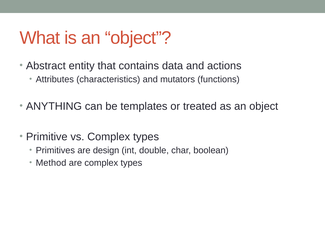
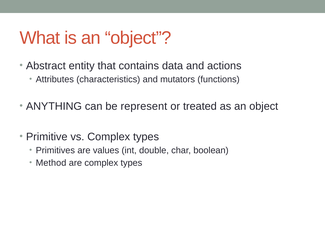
templates: templates -> represent (144, 106)
design: design -> values (106, 150)
